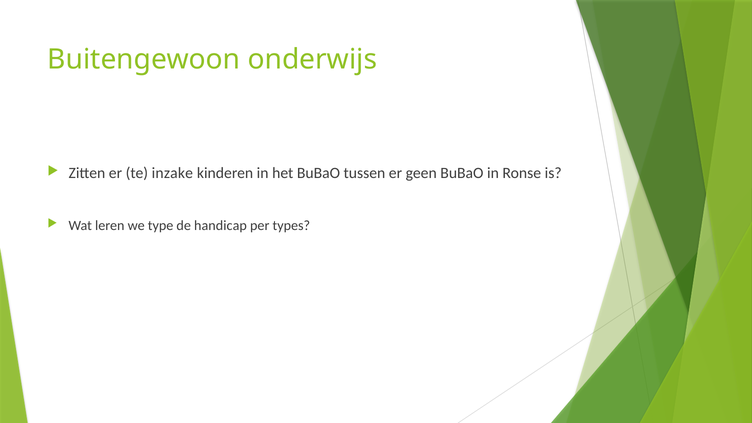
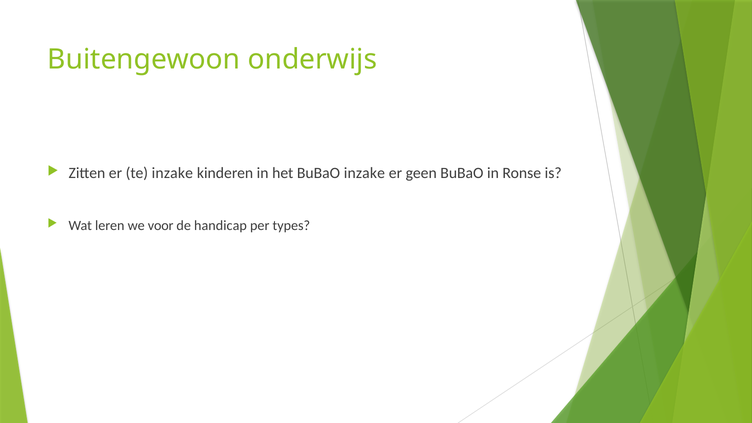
BuBaO tussen: tussen -> inzake (364, 173)
type: type -> voor (161, 226)
